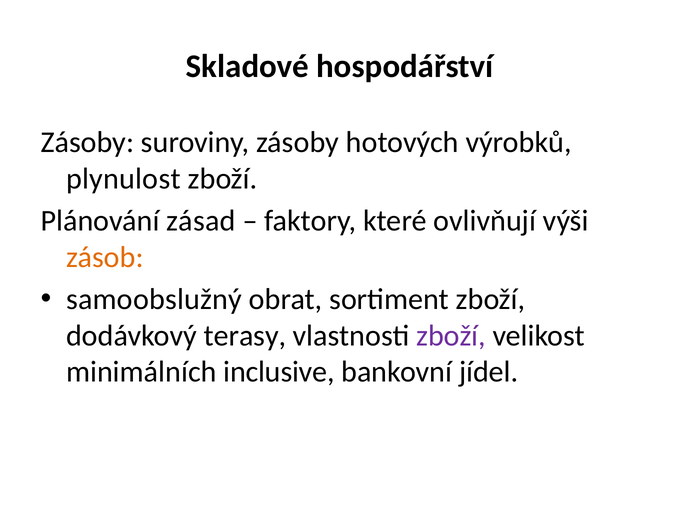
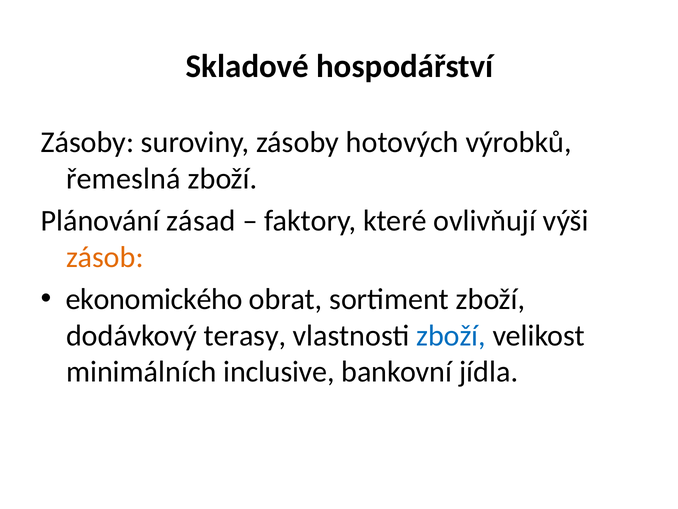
plynulost: plynulost -> řemeslná (123, 178)
samoobslužný: samoobslužný -> ekonomického (154, 299)
zboží colour: purple -> blue (451, 335)
jídel: jídel -> jídla (489, 371)
